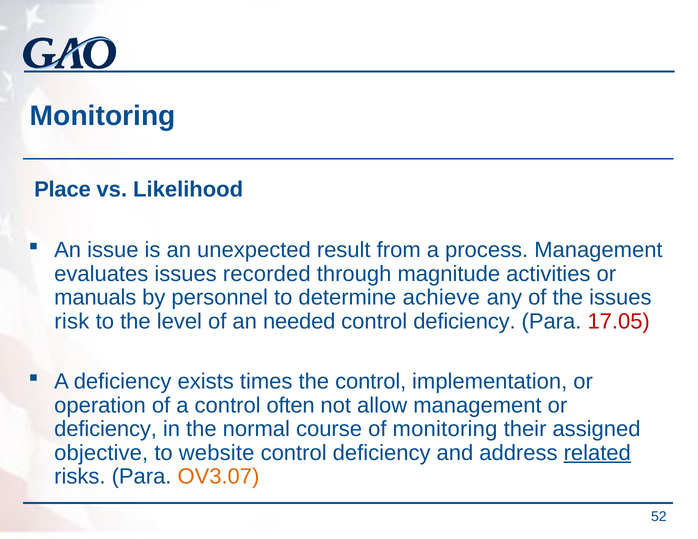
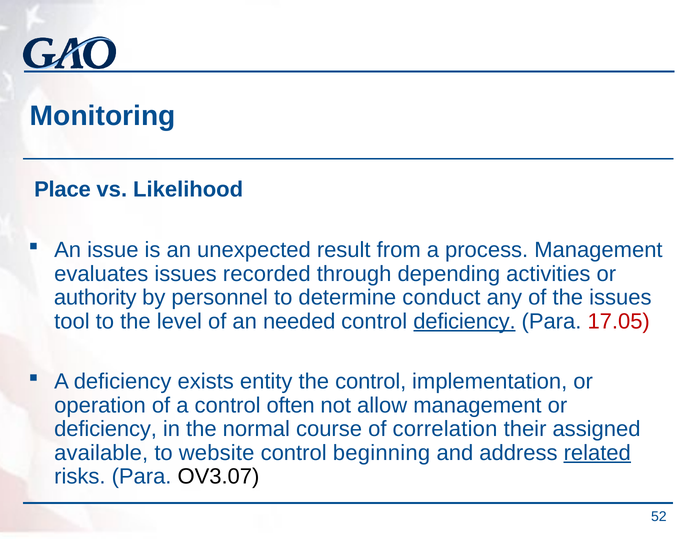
magnitude: magnitude -> depending (449, 274)
manuals: manuals -> authority (95, 298)
achieve: achieve -> conduct (441, 298)
risk: risk -> tool (72, 321)
deficiency underline: none -> present (464, 321)
times: times -> entity (266, 382)
of monitoring: monitoring -> correlation (445, 429)
objective: objective -> available (101, 453)
deficiency: deficiency -> beginning (382, 453)
OV3.07 colour: orange -> black (218, 477)
